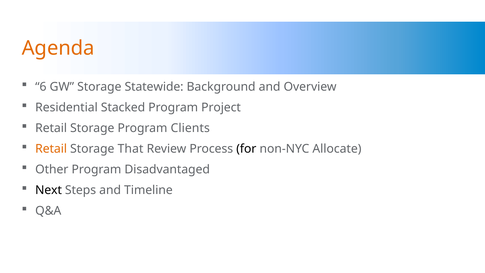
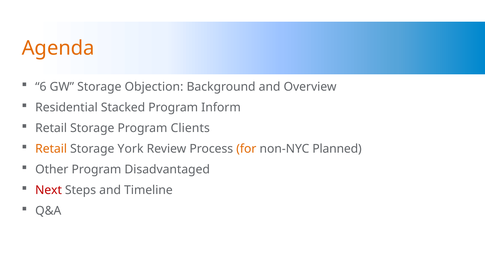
Statewide: Statewide -> Objection (154, 87)
Project: Project -> Inform (221, 107)
That: That -> York (131, 149)
for colour: black -> orange (246, 149)
Allocate: Allocate -> Planned (337, 149)
Next colour: black -> red (49, 190)
